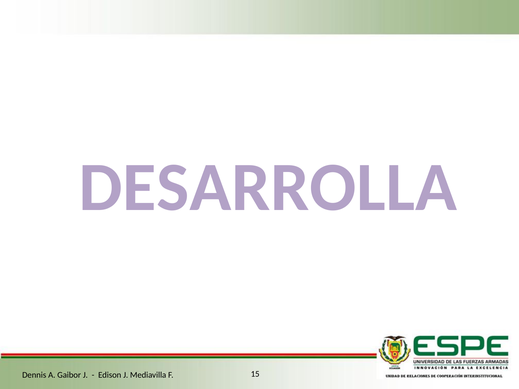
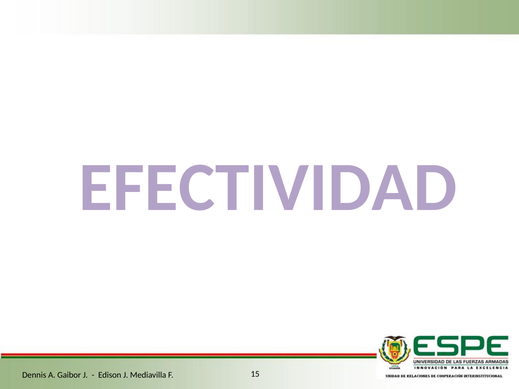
DESARROLLA: DESARROLLA -> EFECTIVIDAD (268, 187)
